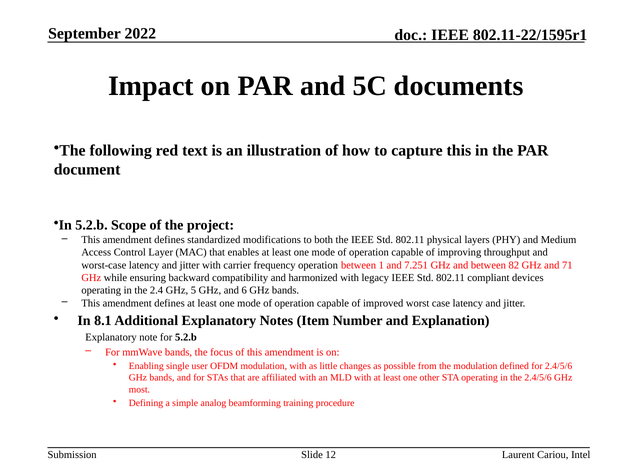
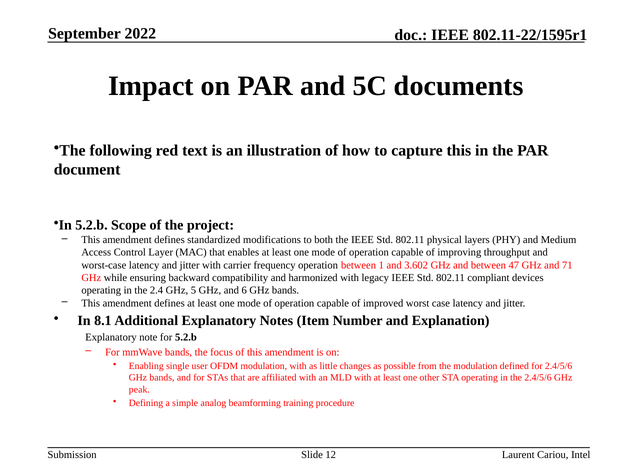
7.251: 7.251 -> 3.602 (416, 265)
82: 82 -> 47 (514, 265)
most: most -> peak (139, 389)
